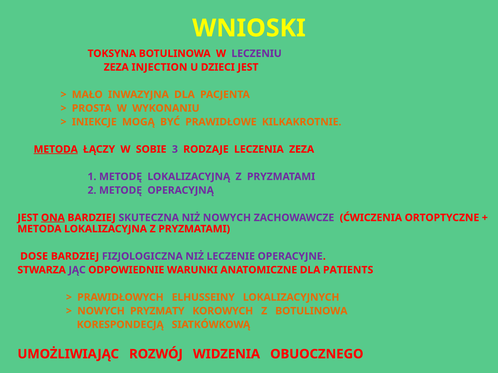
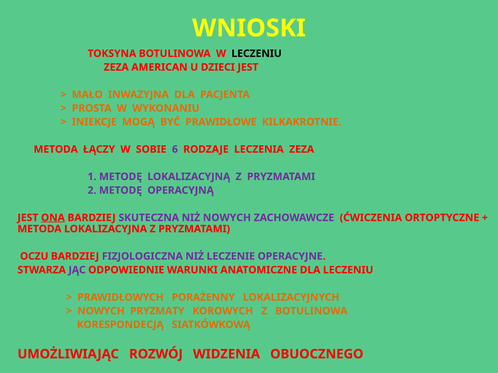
LECZENIU colour: purple -> black (257, 54)
INJECTION: INJECTION -> AMERICAN (159, 67)
METODA underline: present -> none (56, 149)
3: 3 -> 6 (175, 149)
DOSE: DOSE -> OCZU (34, 257)
DLA PATIENTS: PATIENTS -> LECZENIU (348, 270)
ELHUSSEINY: ELHUSSEINY -> PORAŻENNY (203, 298)
